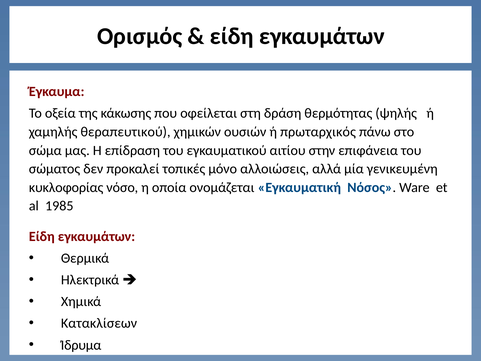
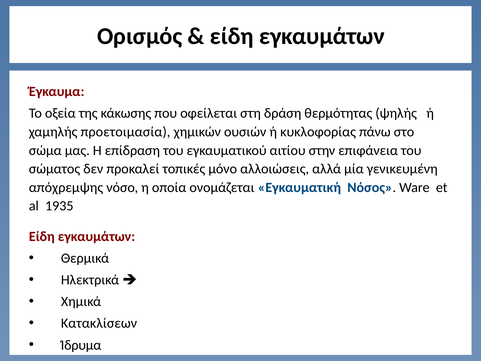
θεραπευτικού: θεραπευτικού -> προετοιμασία (125, 132)
πρωταρχικός: πρωταρχικός -> κυκλοφορίας (318, 132)
κυκλοφορίας: κυκλοφορίας -> απόχρεμψης (66, 187)
1985: 1985 -> 1935 (59, 206)
